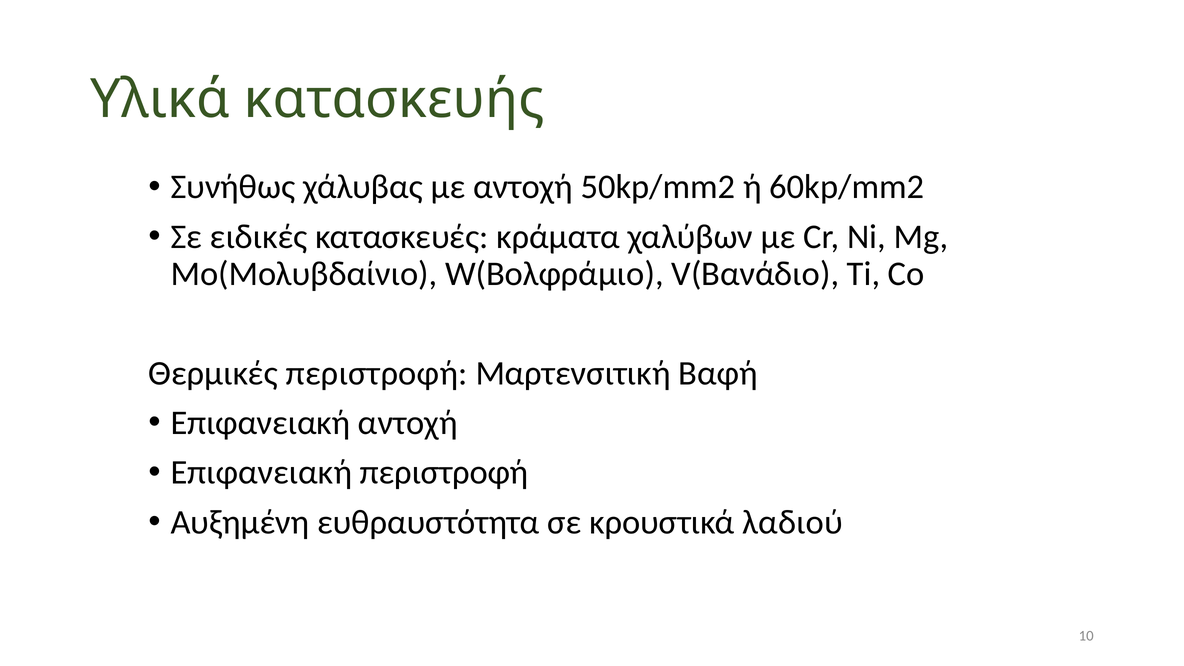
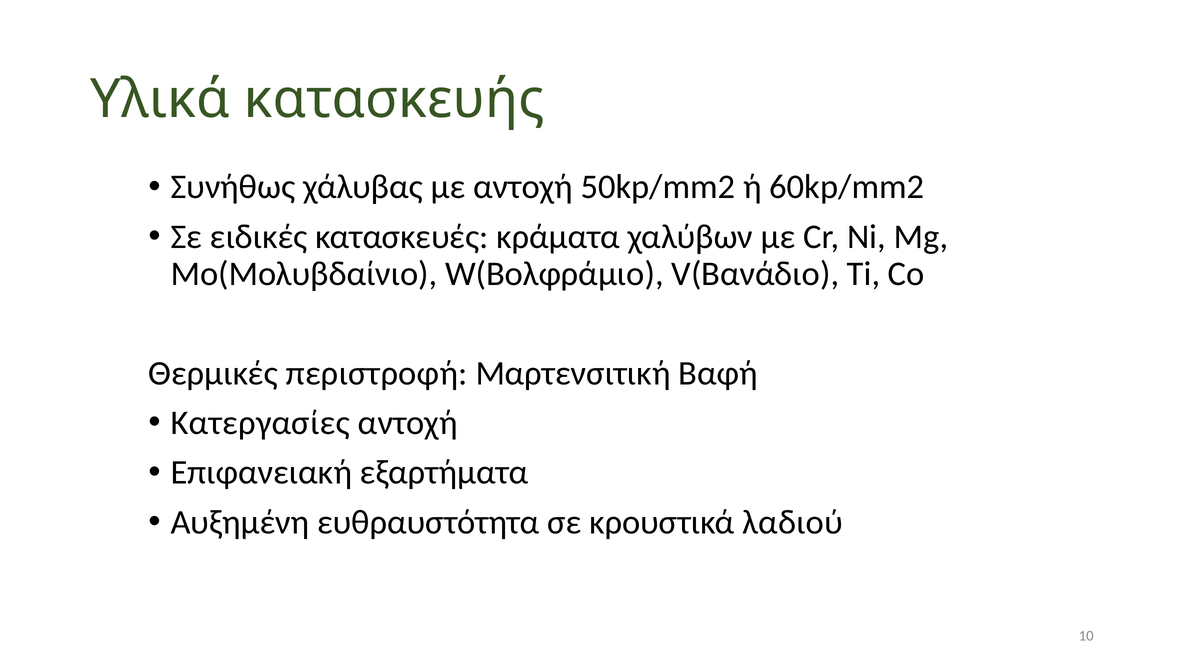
Επιφανειακή: Επιφανειακή -> Κατεργασίες (260, 423)
Επιφανειακή περιστροφή: περιστροφή -> εξαρτήματα (444, 473)
